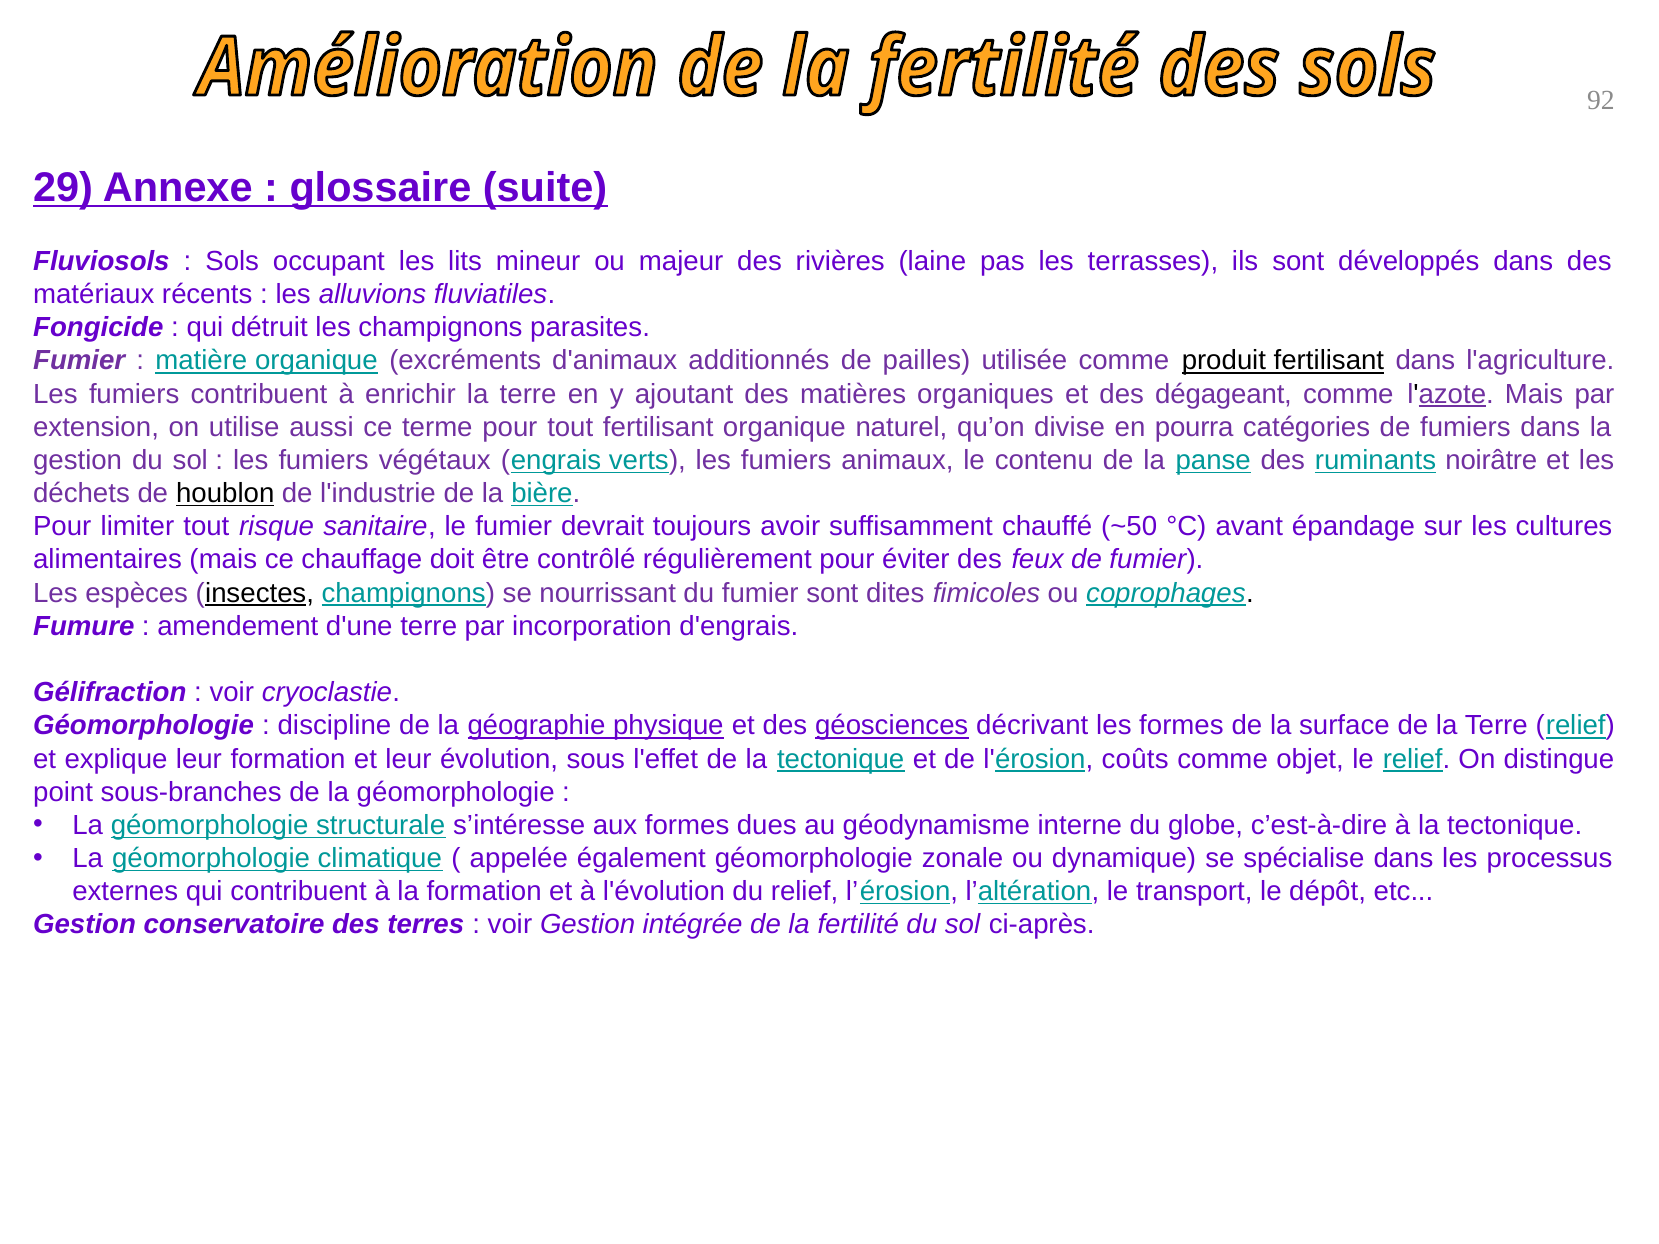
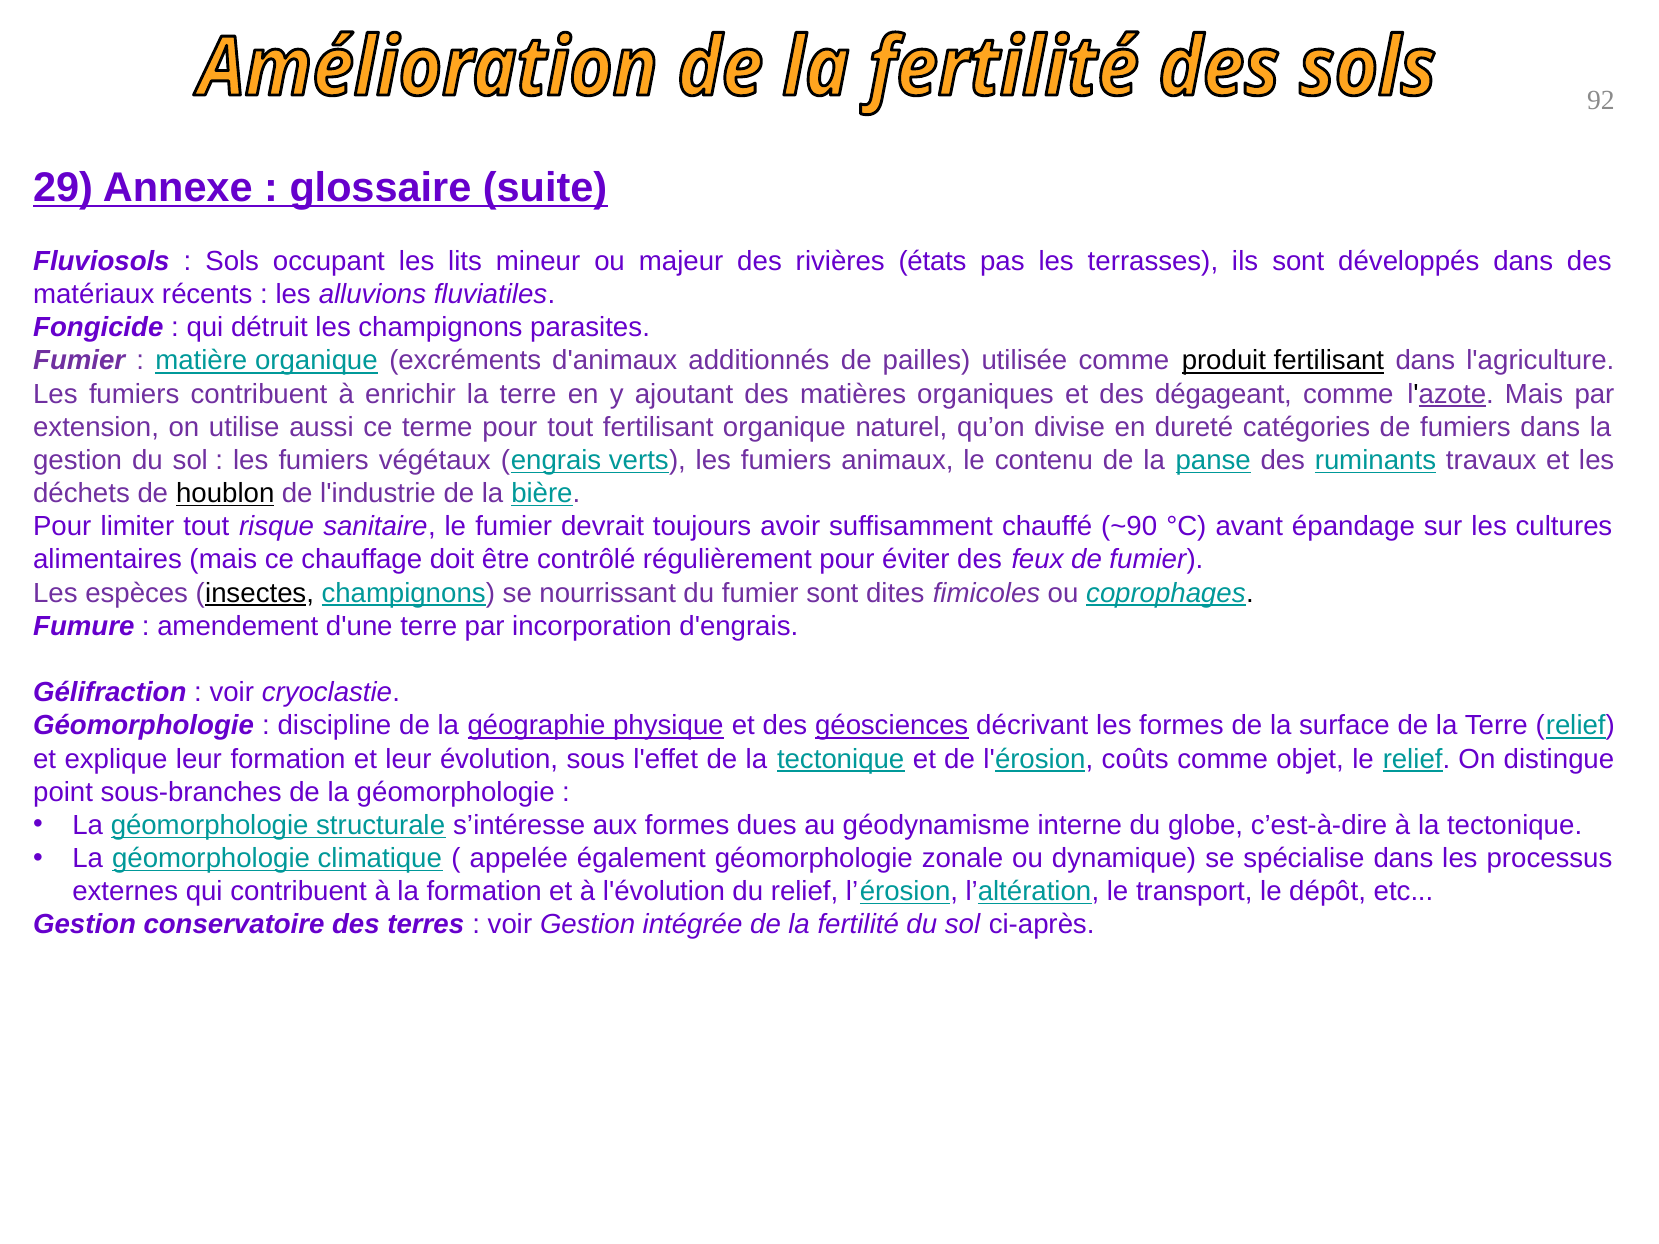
laine: laine -> états (932, 261)
pourra: pourra -> dureté (1194, 427)
noirâtre: noirâtre -> travaux (1491, 460)
~50: ~50 -> ~90 (1129, 527)
